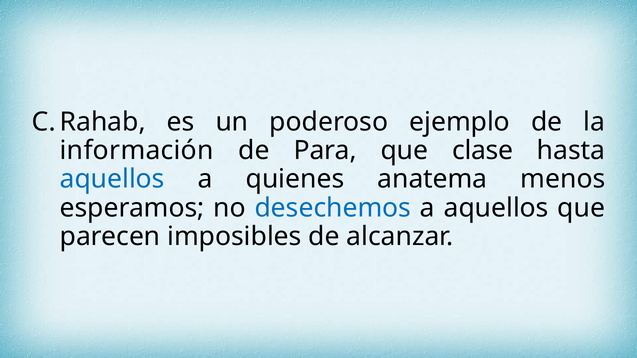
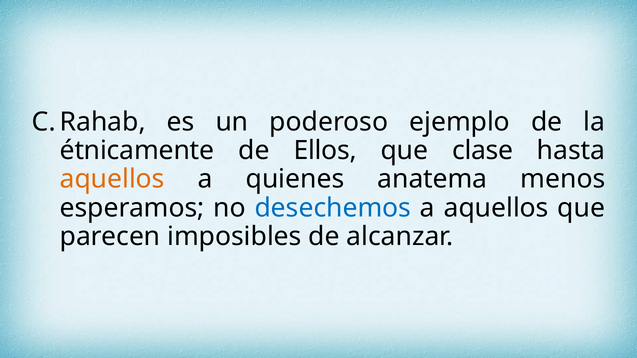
información: información -> étnicamente (137, 151)
Para: Para -> Ellos (325, 151)
aquellos colour: blue -> orange (112, 179)
